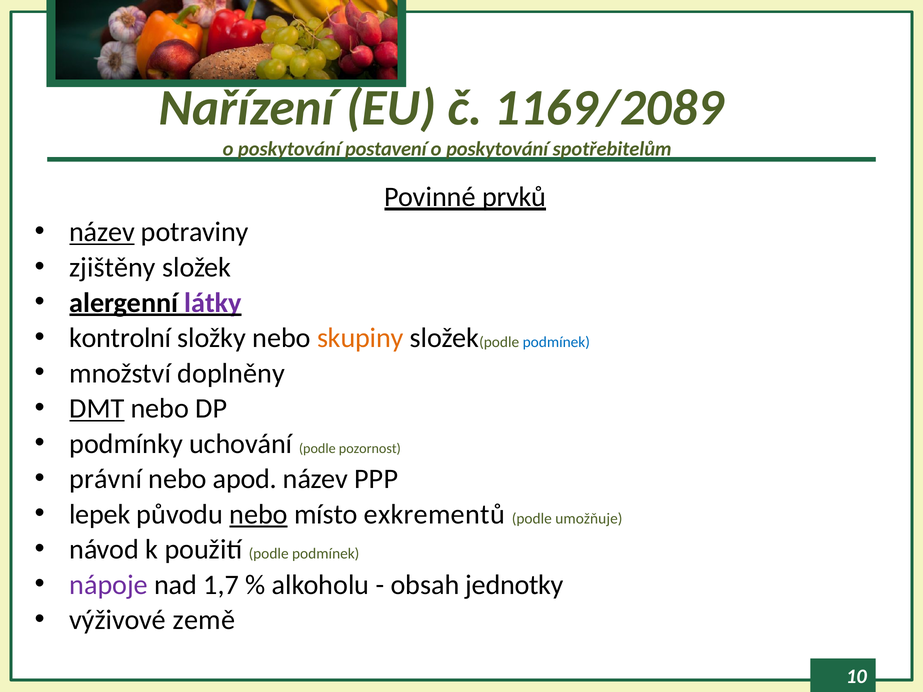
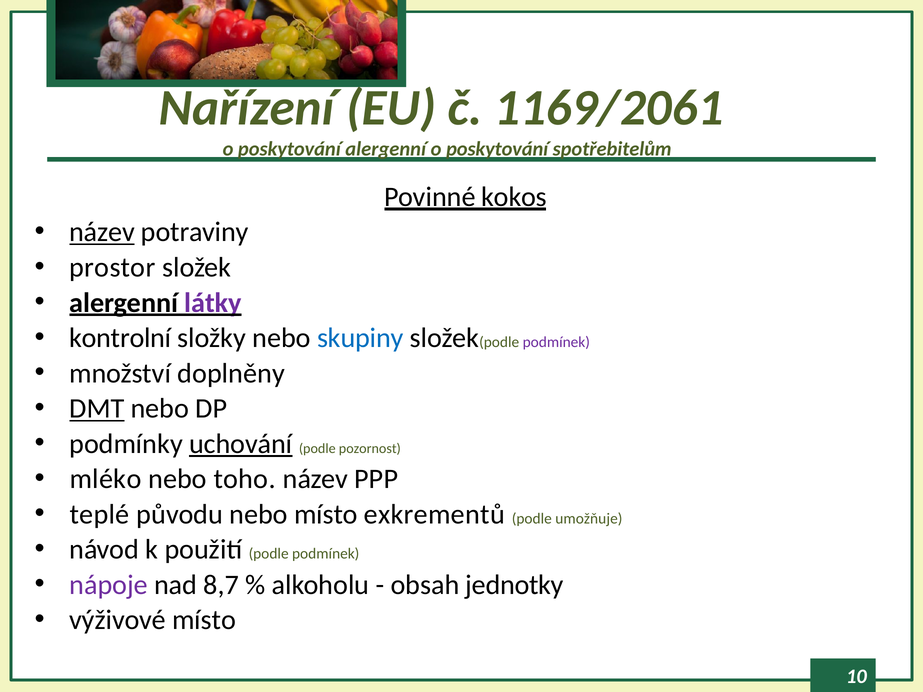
1169/2089: 1169/2089 -> 1169/2061 (609, 108)
poskytování postavení: postavení -> alergenní (386, 149)
prvků: prvků -> kokos (514, 197)
zjištěny: zjištěny -> prostor (112, 268)
skupiny colour: orange -> blue (360, 338)
podmínek colour: blue -> purple (556, 342)
uchování underline: none -> present (241, 444)
právní: právní -> mléko (106, 479)
apod: apod -> toho (245, 479)
lepek: lepek -> teplé (100, 515)
nebo underline: present -> none (258, 515)
1,7: 1,7 -> 8,7 (221, 585)
výživové země: země -> místo (204, 620)
